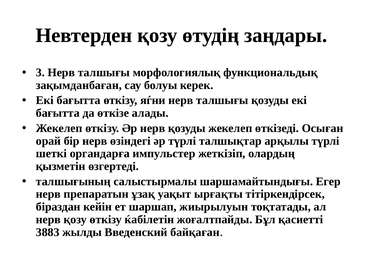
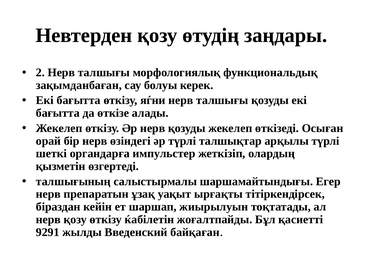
3: 3 -> 2 (40, 73)
3883: 3883 -> 9291 (48, 232)
